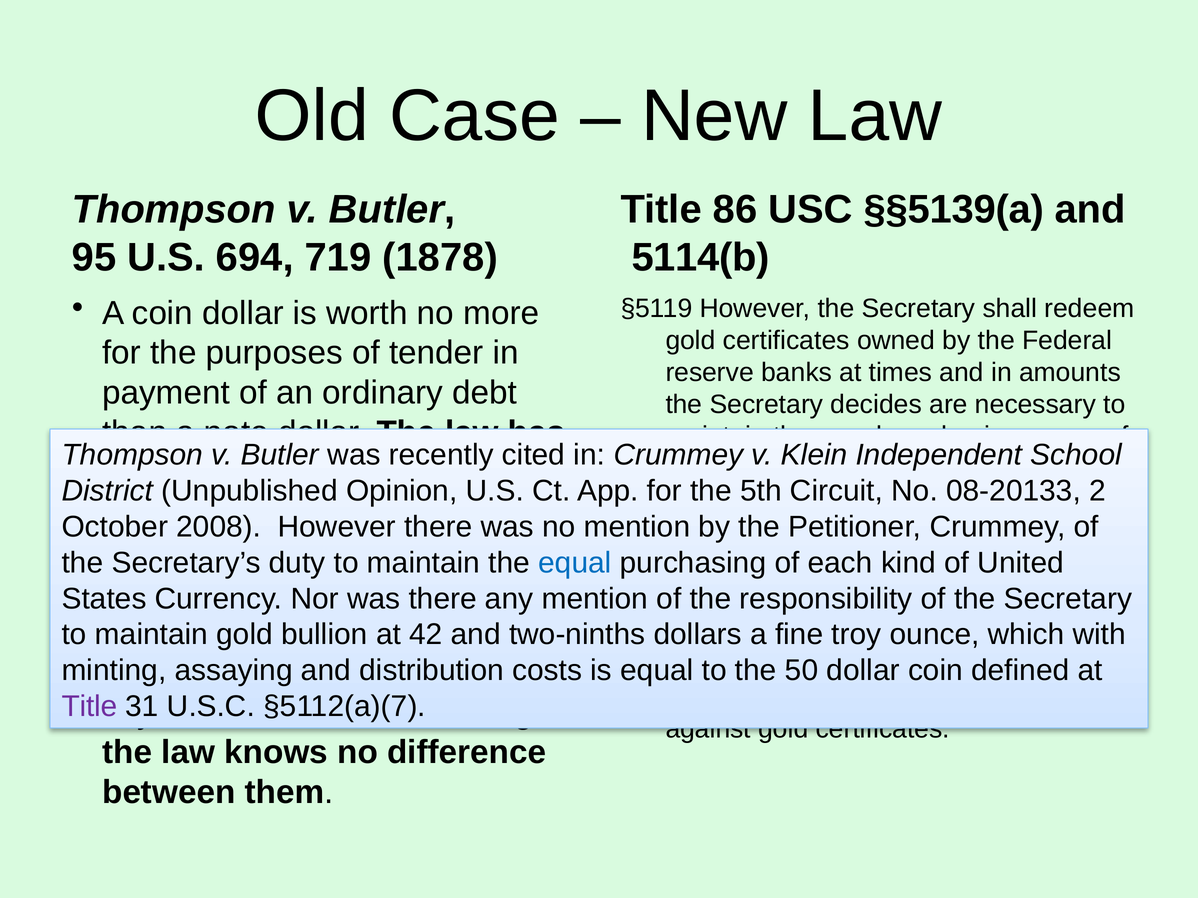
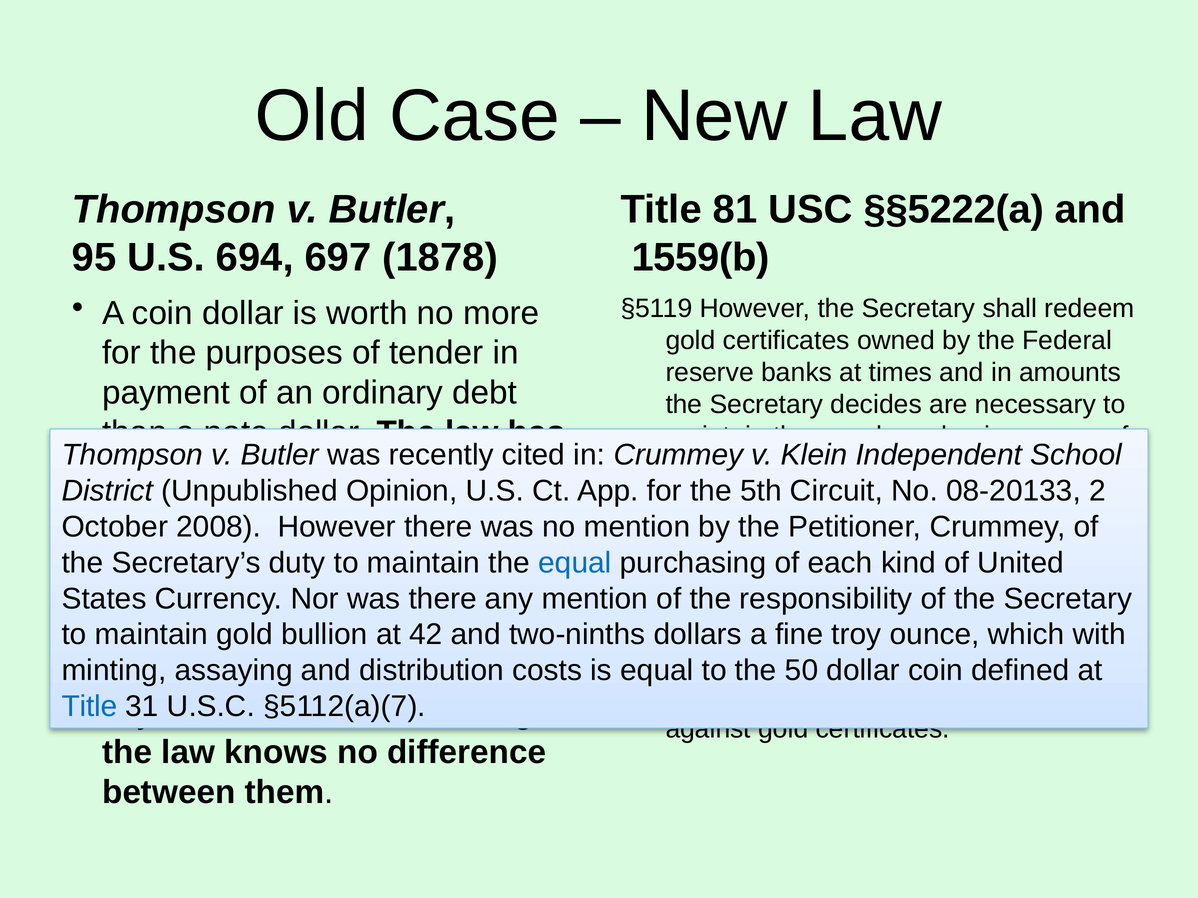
86: 86 -> 81 (735, 210)
§§5139(a: §§5139(a -> §§5222(a (954, 210)
719: 719 -> 697 (338, 258)
5114(b: 5114(b -> 1559(b (701, 258)
Title colour: purple -> blue (89, 707)
